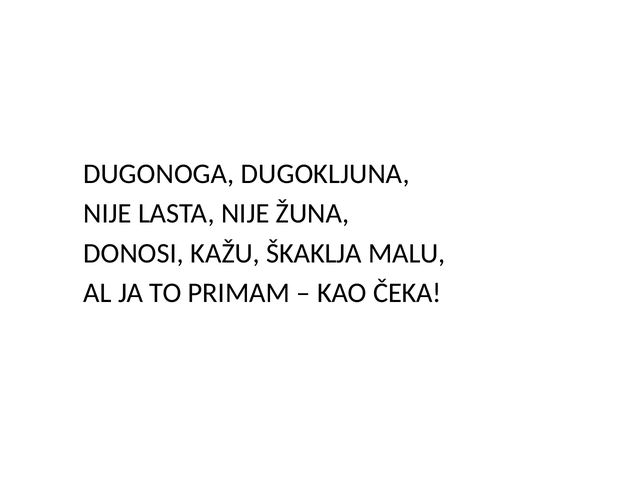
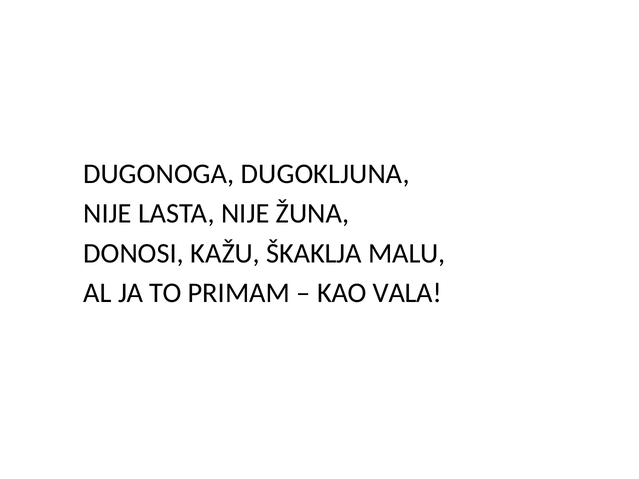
ČEKA: ČEKA -> VALA (407, 293)
